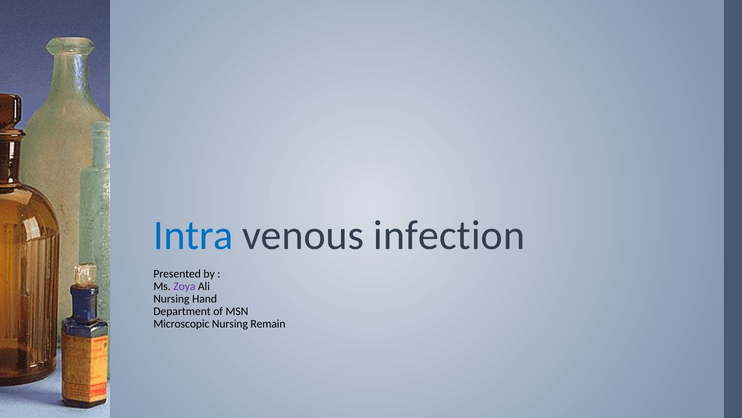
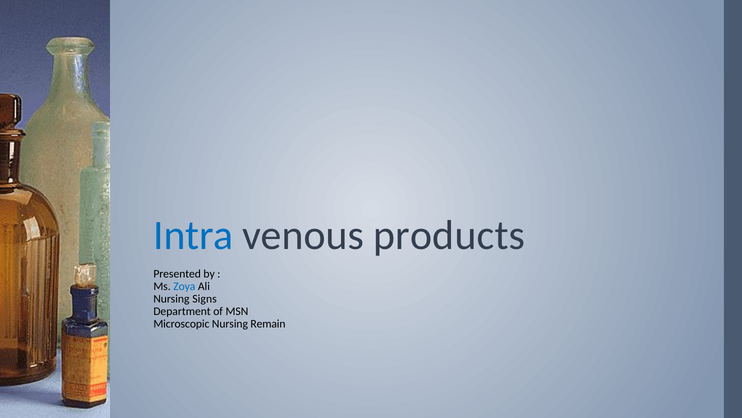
infection: infection -> products (449, 235)
Zoya colour: purple -> blue (184, 286)
Hand: Hand -> Signs (205, 299)
